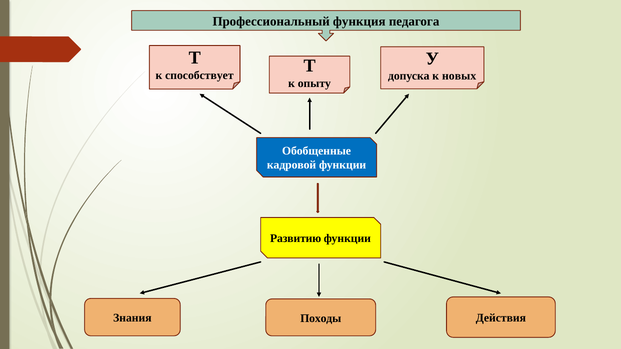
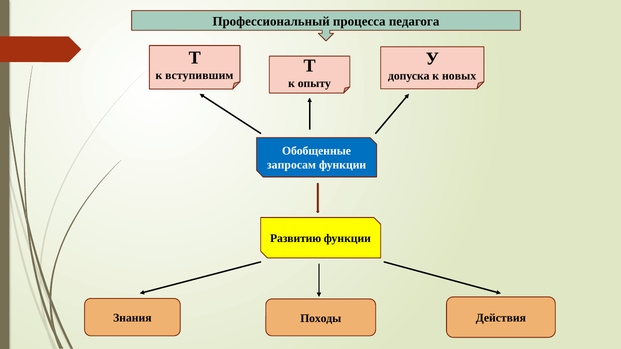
функция: функция -> процесса (359, 21)
способствует: способствует -> вступившим (199, 75)
кадровой: кадровой -> запросам (291, 165)
